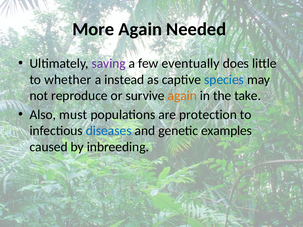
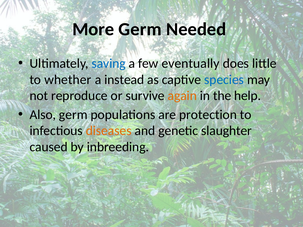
More Again: Again -> Germ (140, 29)
saving colour: purple -> blue (109, 64)
take: take -> help (248, 96)
Also must: must -> germ (73, 115)
diseases colour: blue -> orange (109, 131)
examples: examples -> slaughter (227, 131)
